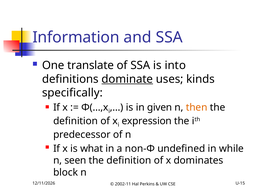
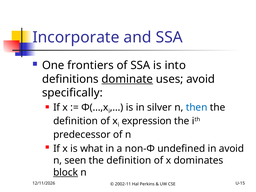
Information: Information -> Incorporate (76, 37)
translate: translate -> frontiers (91, 65)
uses kinds: kinds -> avoid (201, 79)
given: given -> silver (160, 107)
then colour: orange -> blue (197, 107)
in while: while -> avoid (231, 149)
block underline: none -> present (66, 172)
